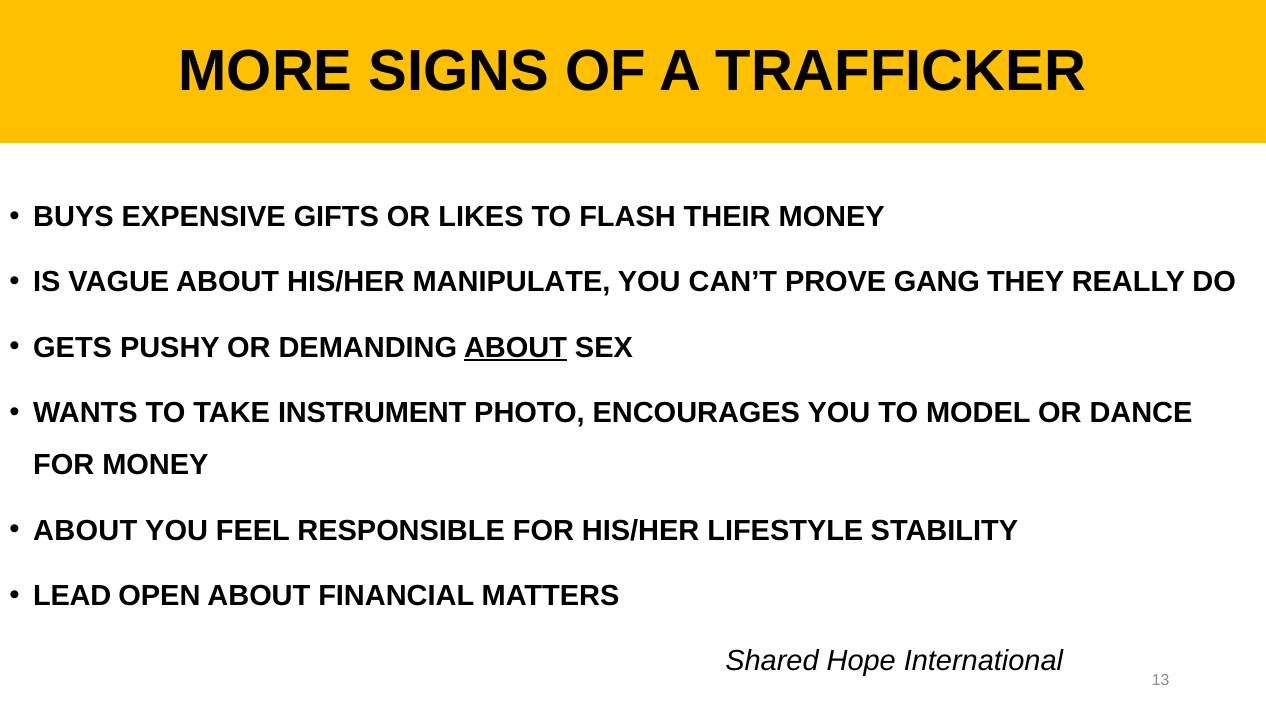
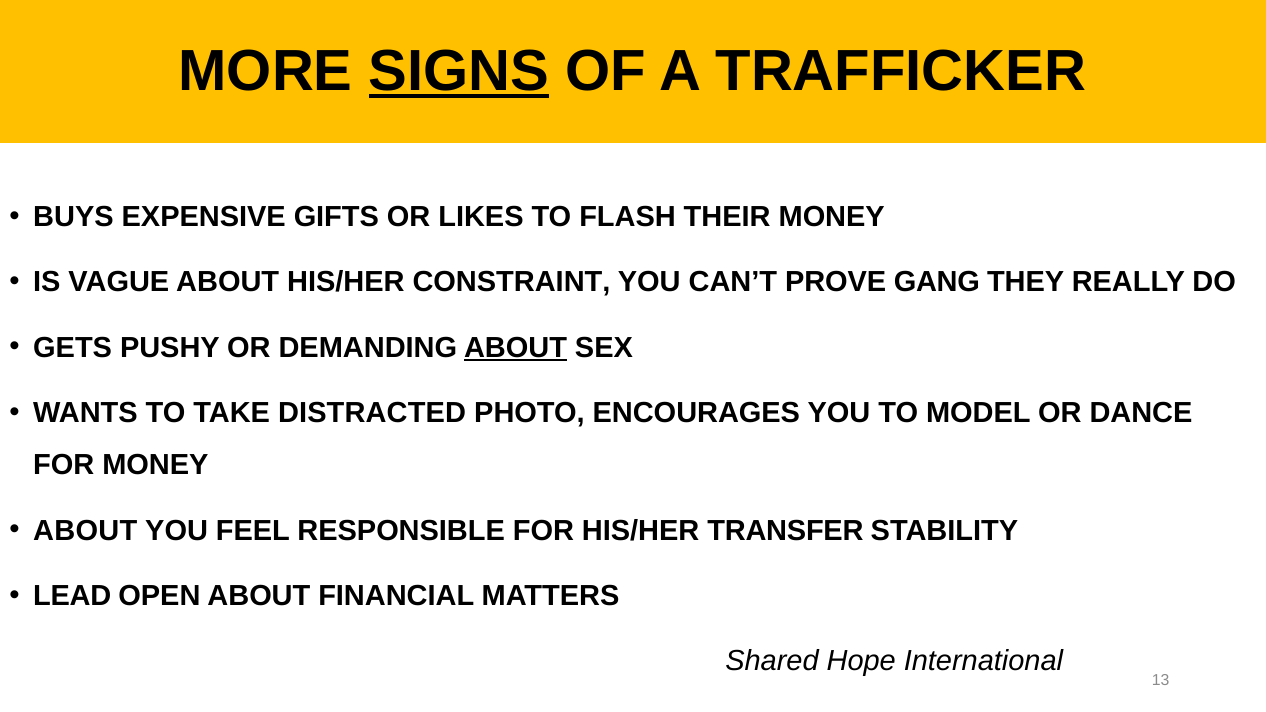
SIGNS underline: none -> present (459, 71)
MANIPULATE: MANIPULATE -> CONSTRAINT (511, 282)
INSTRUMENT: INSTRUMENT -> DISTRACTED (372, 413)
LIFESTYLE: LIFESTYLE -> TRANSFER (785, 531)
